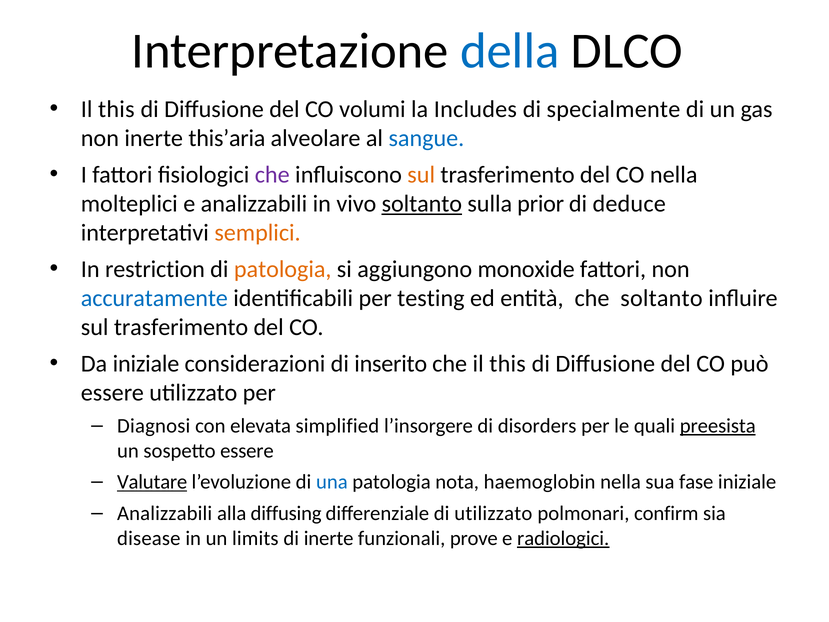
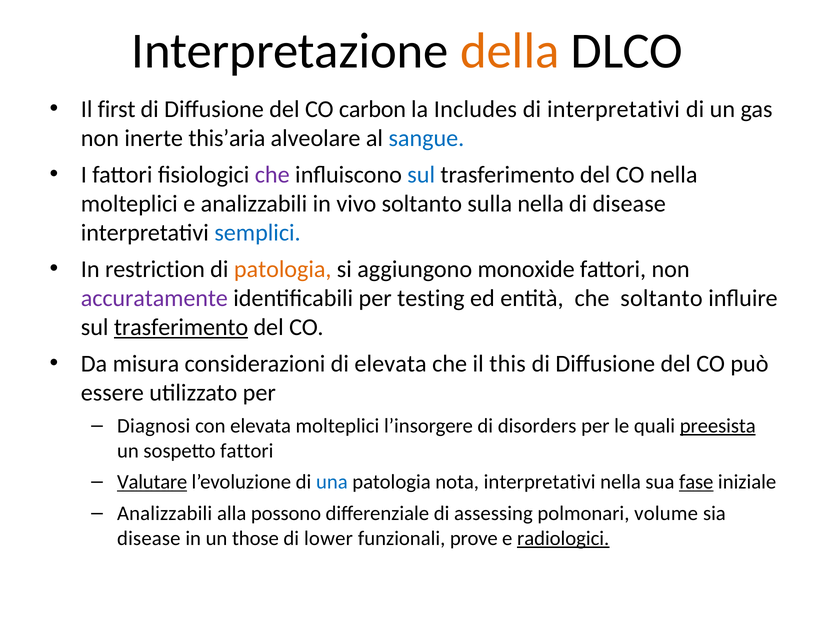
della colour: blue -> orange (510, 51)
this: this -> first (117, 109)
volumi: volumi -> carbon (373, 109)
di specialmente: specialmente -> interpretativi (613, 109)
sul colour: orange -> blue (421, 175)
soltanto underline: present -> none (422, 204)
sulla prior: prior -> nella (541, 204)
di deduce: deduce -> disease (629, 204)
semplici colour: orange -> blue (258, 233)
accuratamente colour: blue -> purple (154, 298)
trasferimento underline: none -> present (181, 327)
Da iniziale: iniziale -> misura (146, 364)
di inserito: inserito -> elevata (391, 364)
elevata simplified: simplified -> molteplici (337, 426)
sospetto essere: essere -> fattori (247, 451)
nota haemoglobin: haemoglobin -> interpretativi (540, 482)
fase underline: none -> present (696, 482)
diffusing: diffusing -> possono (286, 513)
di utilizzato: utilizzato -> assessing (493, 513)
confirm: confirm -> volume (666, 513)
limits: limits -> those (255, 538)
di inerte: inerte -> lower (328, 538)
